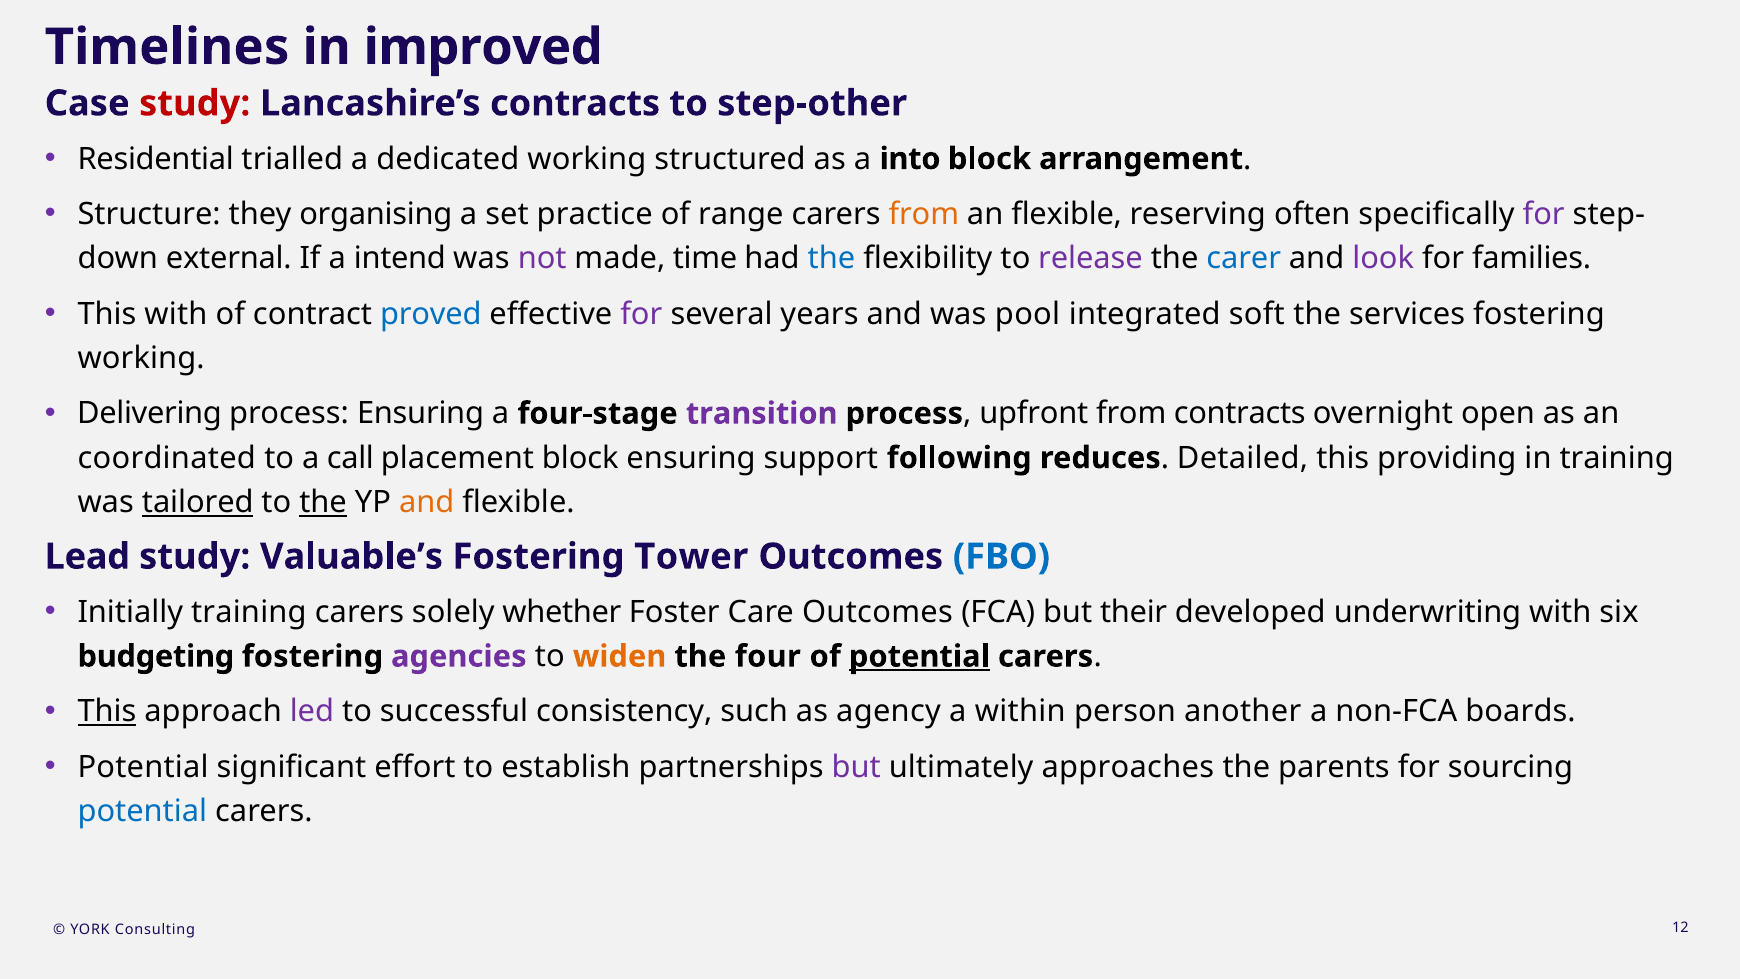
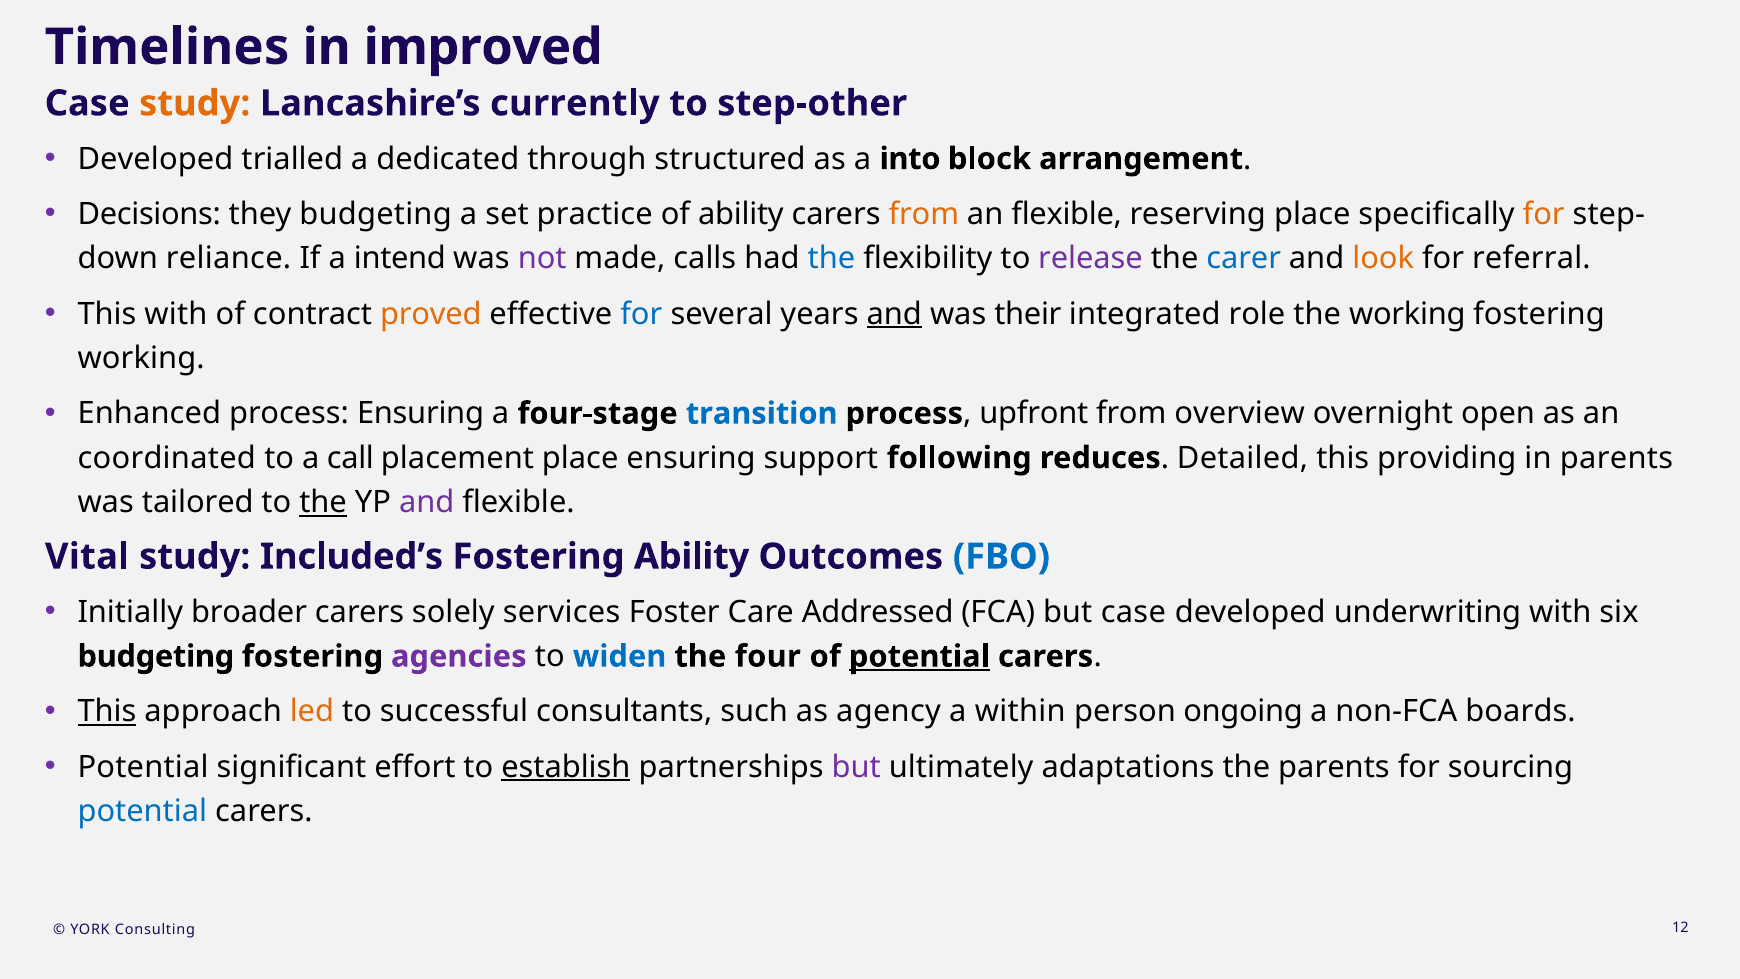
study colour: red -> orange (195, 103)
Lancashire’s contracts: contracts -> currently (575, 103)
Residential: Residential -> Developed (155, 159)
dedicated working: working -> through (587, 159)
Structure: Structure -> Decisions (149, 214)
they organising: organising -> budgeting (376, 214)
of range: range -> ability (741, 214)
reserving often: often -> place (1312, 214)
for colour: purple -> orange (1544, 214)
external: external -> reliance (229, 258)
time: time -> calls (705, 258)
look colour: purple -> orange (1383, 258)
families: families -> referral (1531, 258)
proved colour: blue -> orange (431, 314)
for colour: purple -> blue (641, 314)
and underline: none -> present (894, 314)
pool: pool -> their (1028, 314)
soft: soft -> role (1257, 314)
the services: services -> working (1407, 314)
Delivering: Delivering -> Enhanced (149, 413)
transition colour: purple -> blue (762, 413)
from contracts: contracts -> overview (1240, 413)
placement block: block -> place (580, 458)
in training: training -> parents (1617, 458)
tailored underline: present -> none (198, 502)
and colour: orange -> purple (427, 502)
Lead: Lead -> Vital (87, 556)
Valuable’s: Valuable’s -> Included’s (352, 556)
Fostering Tower: Tower -> Ability (692, 556)
Initially training: training -> broader (249, 612)
whether: whether -> services (562, 612)
Care Outcomes: Outcomes -> Addressed (878, 612)
but their: their -> case (1133, 612)
widen colour: orange -> blue (620, 656)
led colour: purple -> orange (312, 712)
consistency: consistency -> consultants (624, 712)
another: another -> ongoing (1243, 712)
establish underline: none -> present (566, 767)
approaches: approaches -> adaptations (1128, 767)
